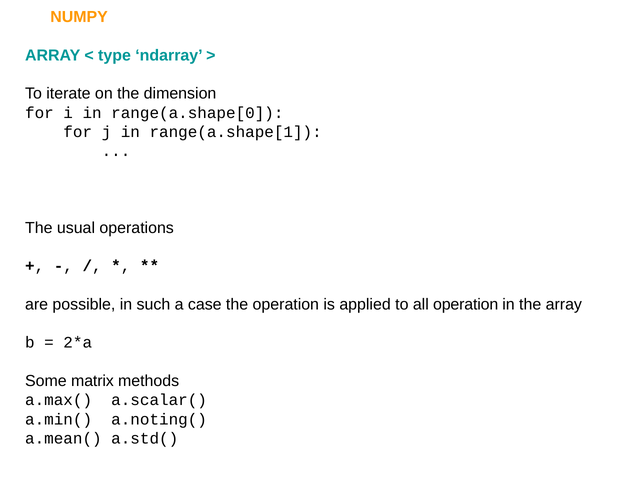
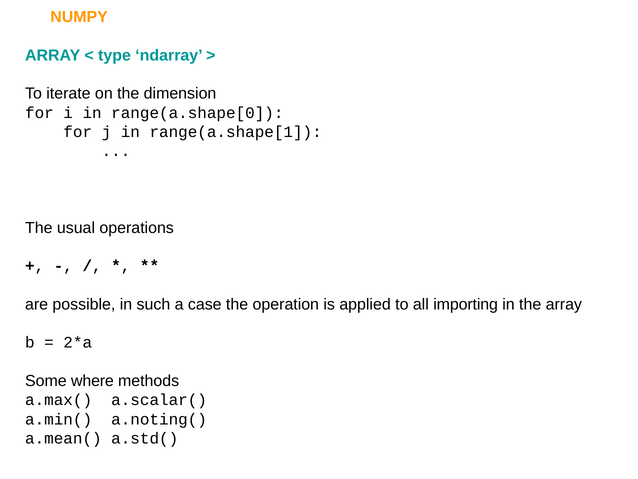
all operation: operation -> importing (466, 304)
matrix: matrix -> where (92, 381)
